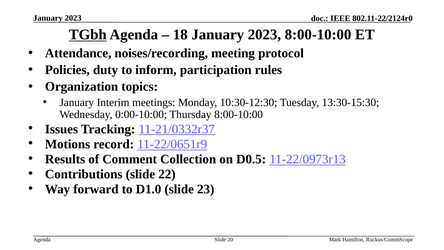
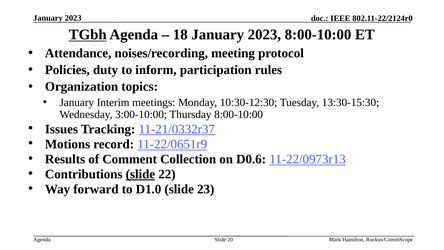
0:00-10:00: 0:00-10:00 -> 3:00-10:00 (141, 114)
D0.5: D0.5 -> D0.6 (251, 159)
slide underline: none -> present (140, 174)
